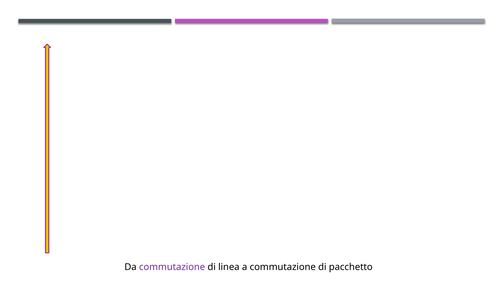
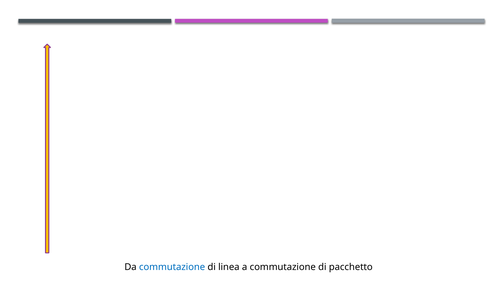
commutazione colour: purple -> blue (172, 267)
